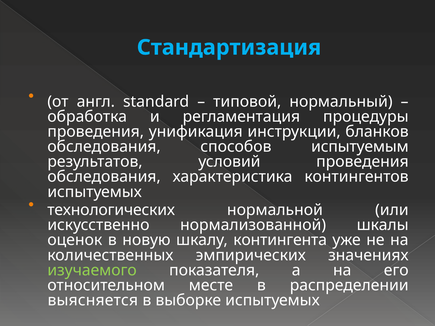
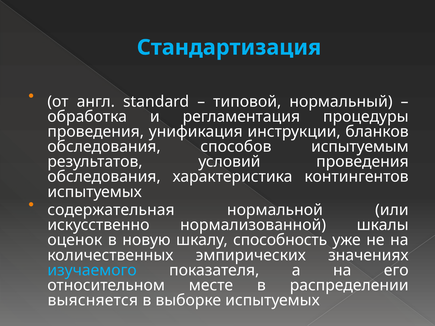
технологических: технологических -> содержательная (111, 210)
контингента: контингента -> способность (280, 240)
изучаемого colour: light green -> light blue (92, 270)
